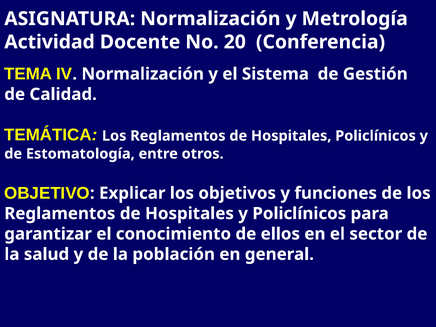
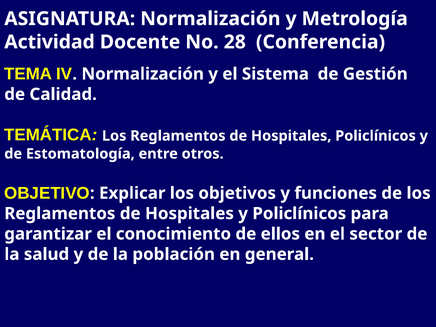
20: 20 -> 28 (235, 42)
